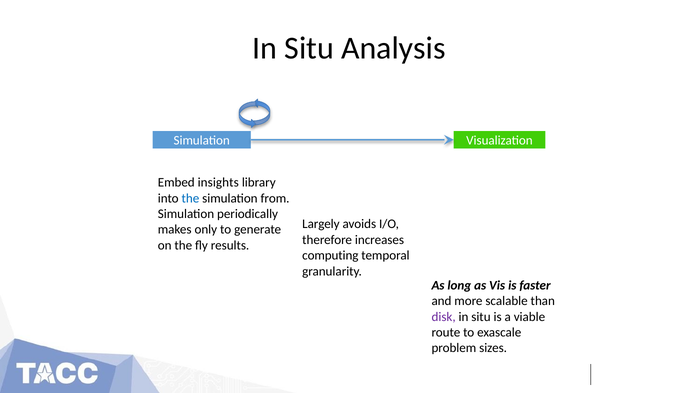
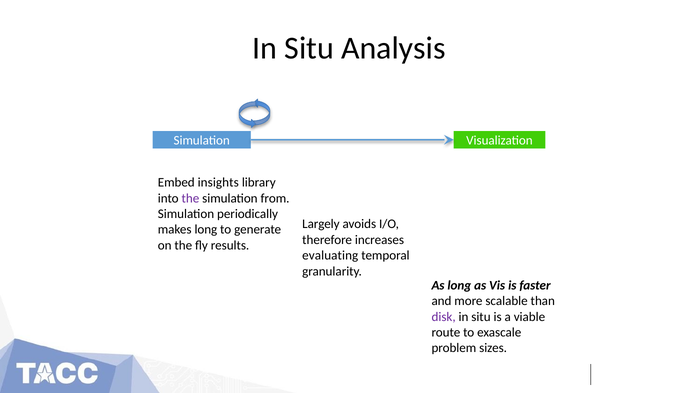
the colour: blue -> purple (190, 198)
makes only: only -> long (206, 229)
computing: computing -> evaluating (330, 255)
